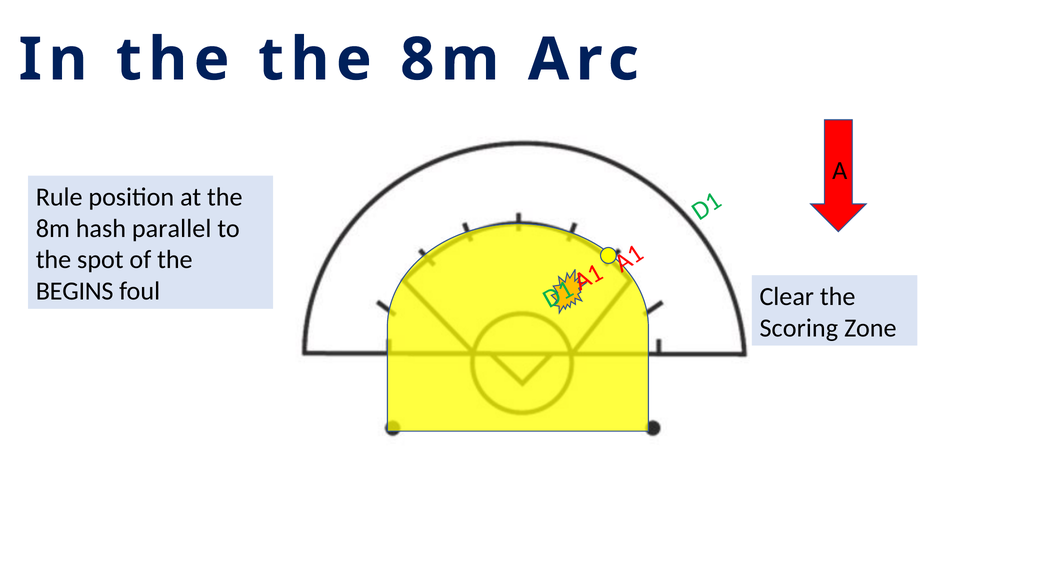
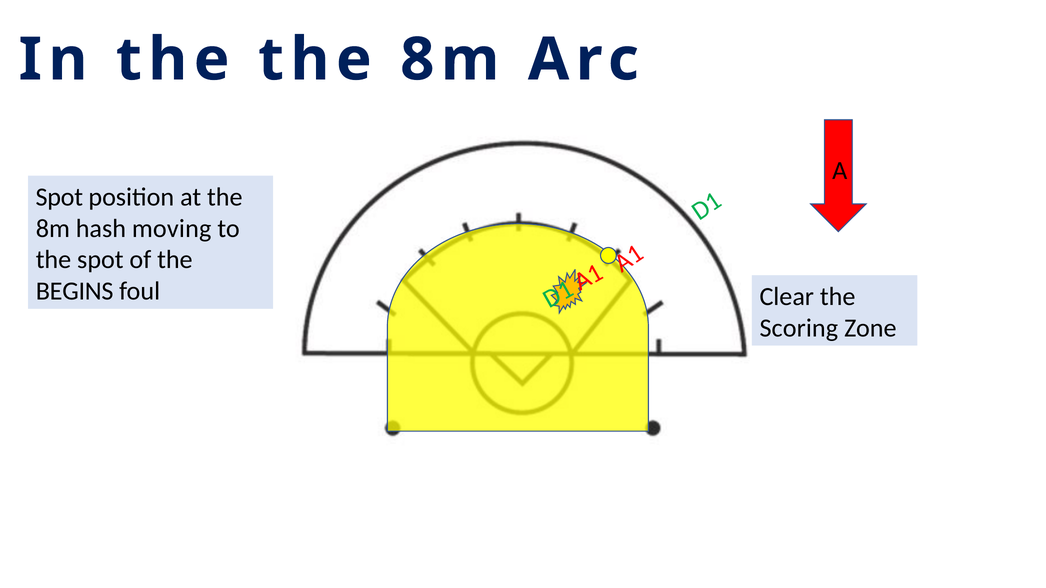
Rule: Rule -> Spot (59, 197)
parallel: parallel -> moving (172, 229)
